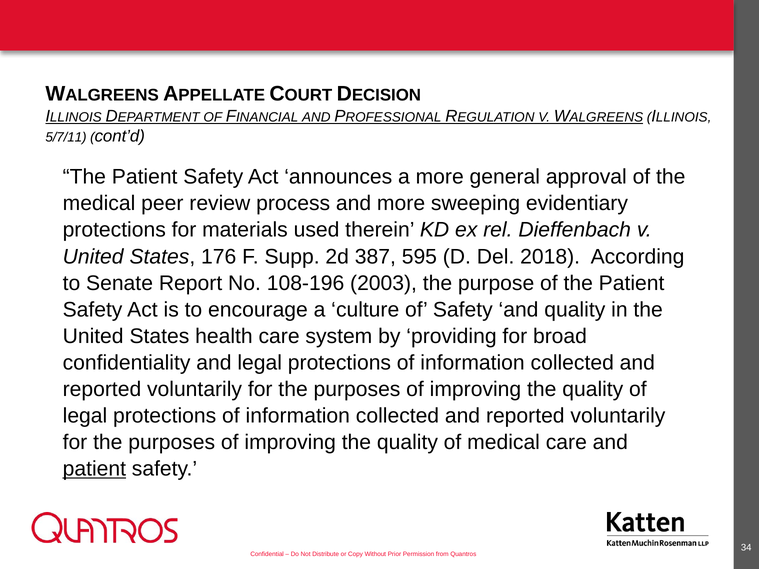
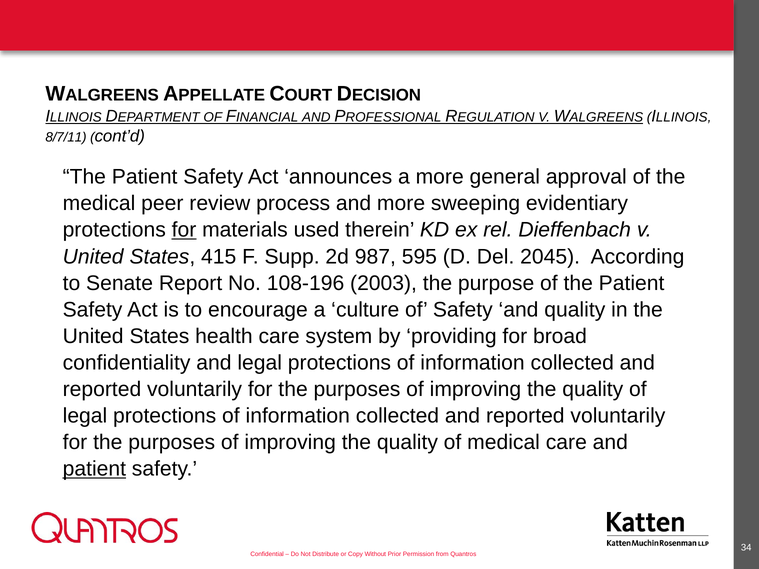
5/7/11: 5/7/11 -> 8/7/11 (66, 138)
for underline: none -> present (184, 230)
176: 176 -> 415 (219, 257)
387: 387 -> 987 (375, 257)
2018: 2018 -> 2045 (550, 257)
